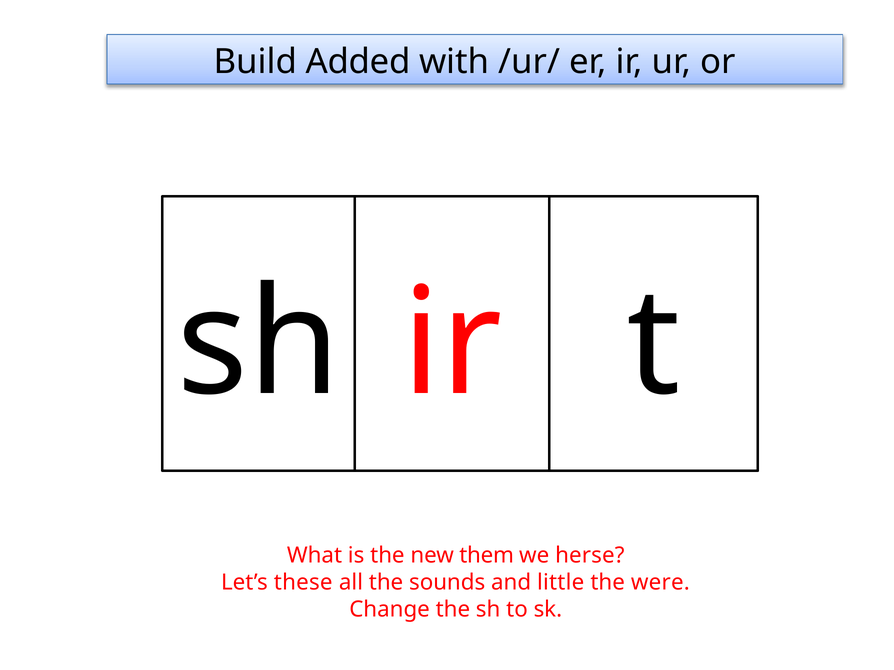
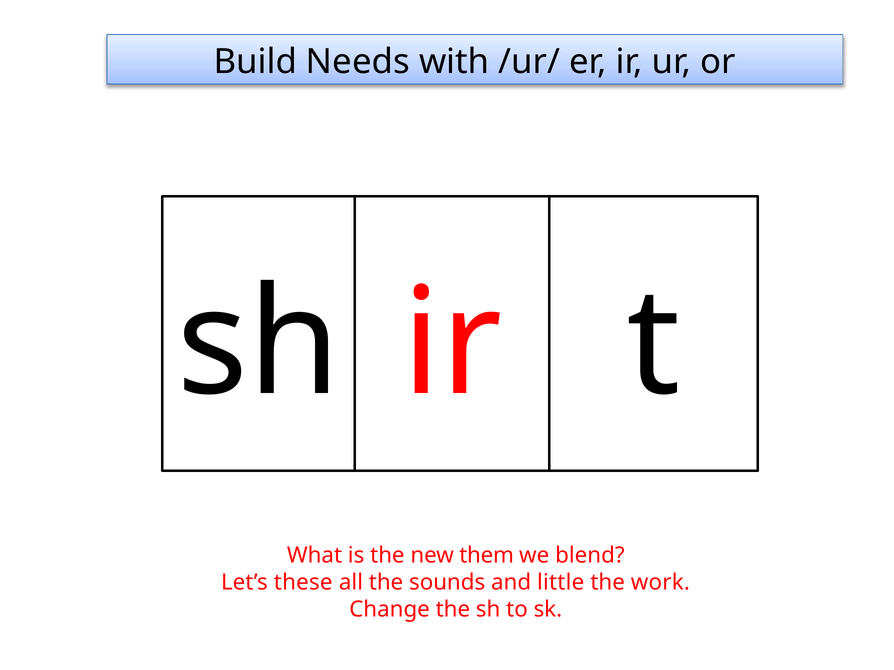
Added: Added -> Needs (358, 62)
herse: herse -> blend (590, 556)
were: were -> work (660, 583)
